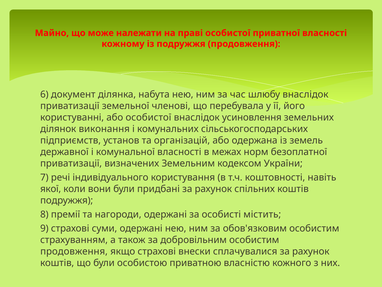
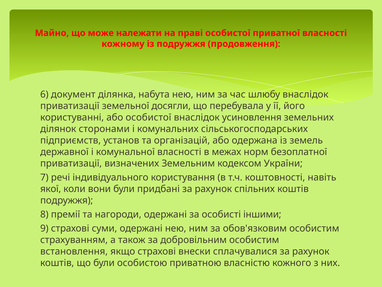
членові: членові -> досягли (171, 106)
виконання: виконання -> сторонами (104, 129)
містить: містить -> іншими (262, 214)
продовження: продовження -> встановлення (74, 251)
